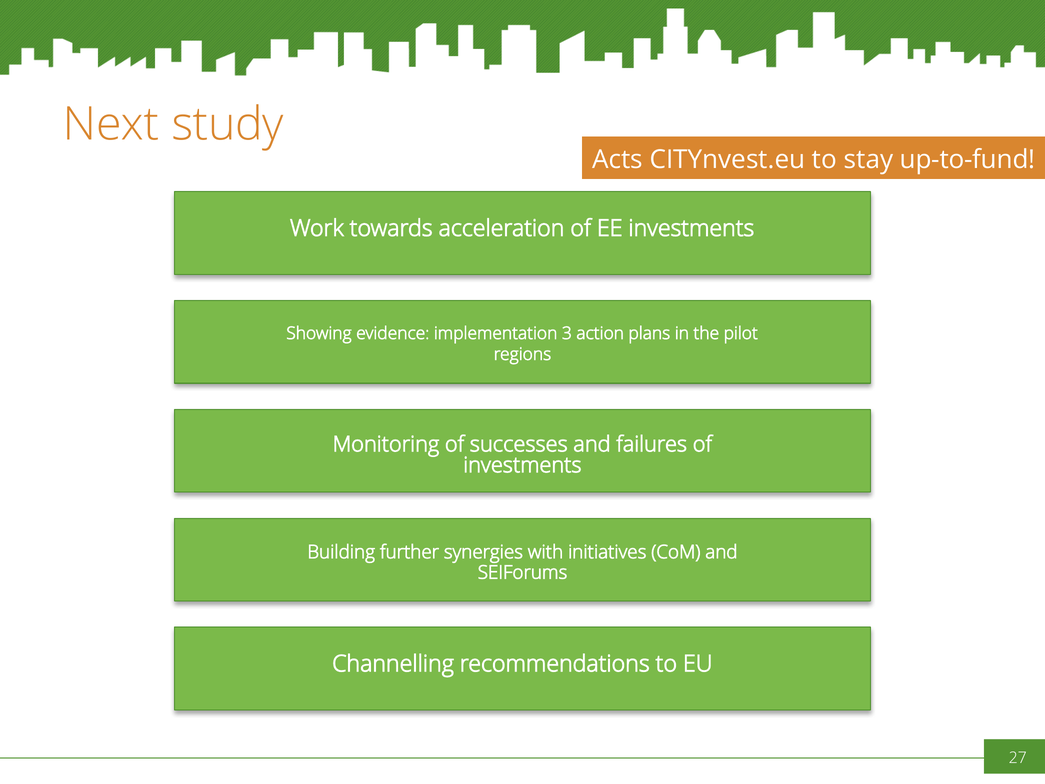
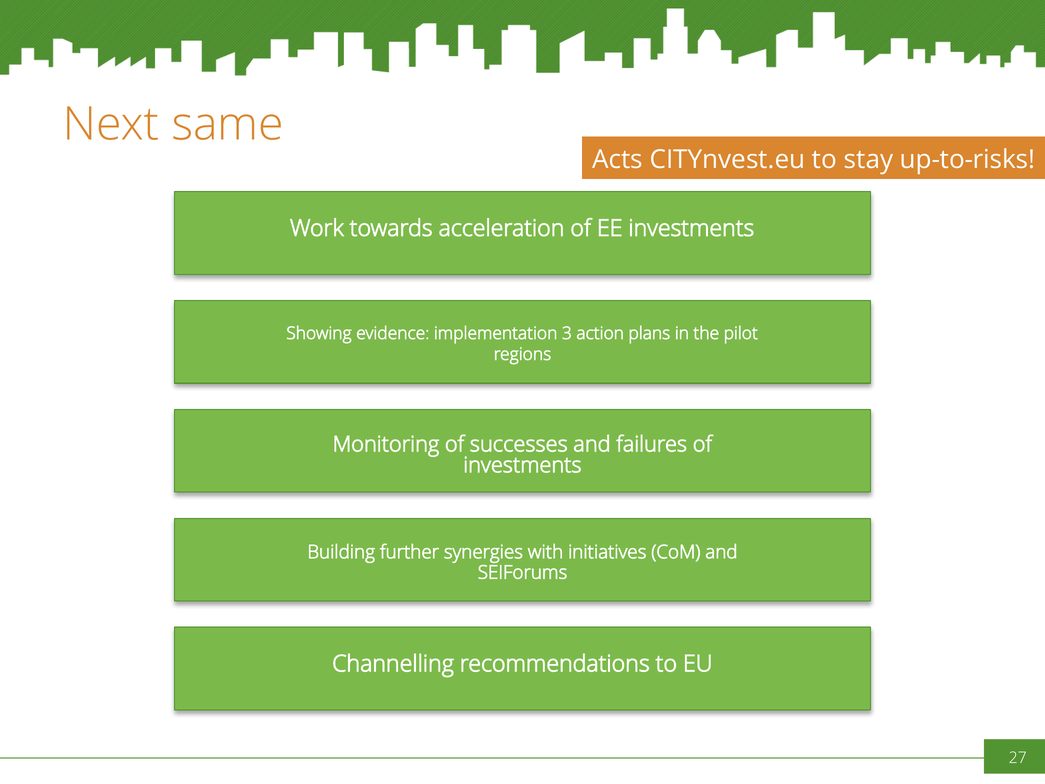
study: study -> same (228, 125)
up-to-fund: up-to-fund -> up-to-risks (967, 160)
